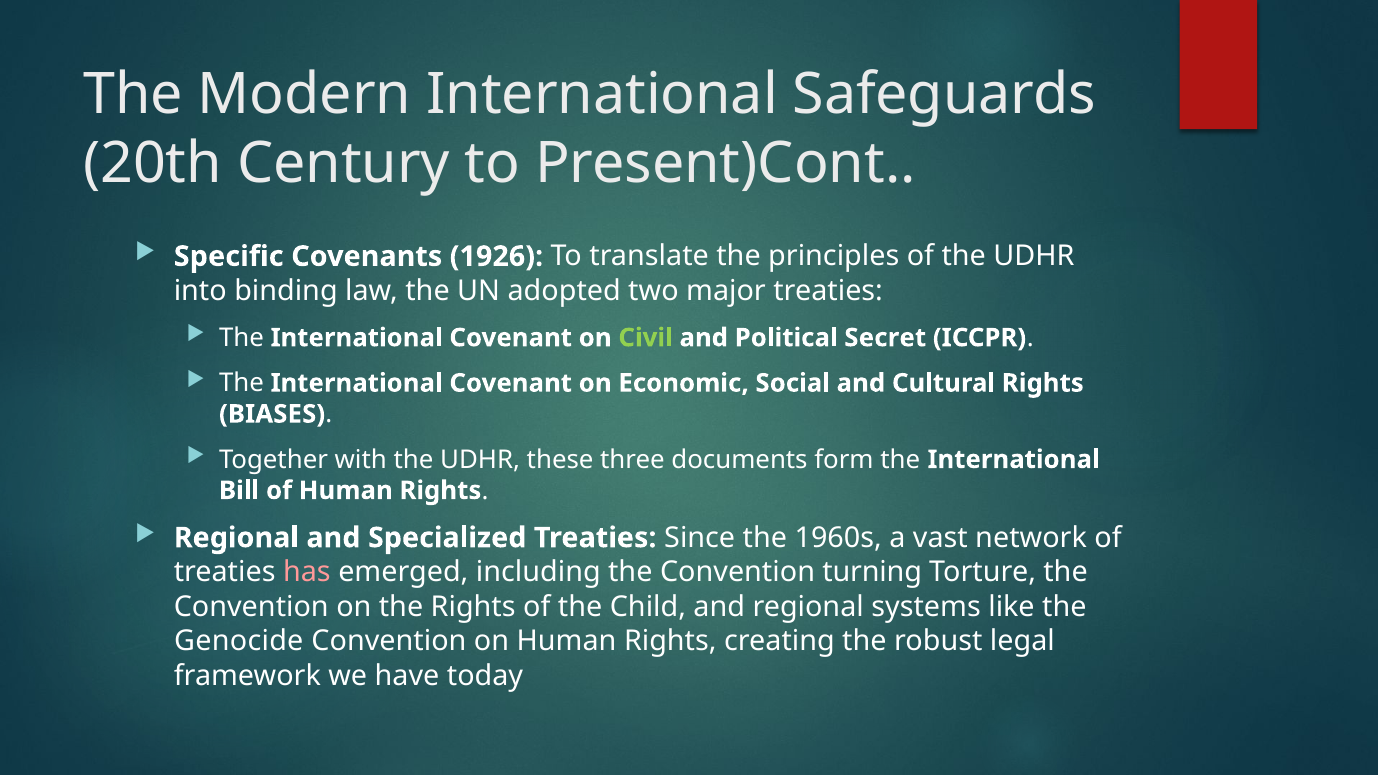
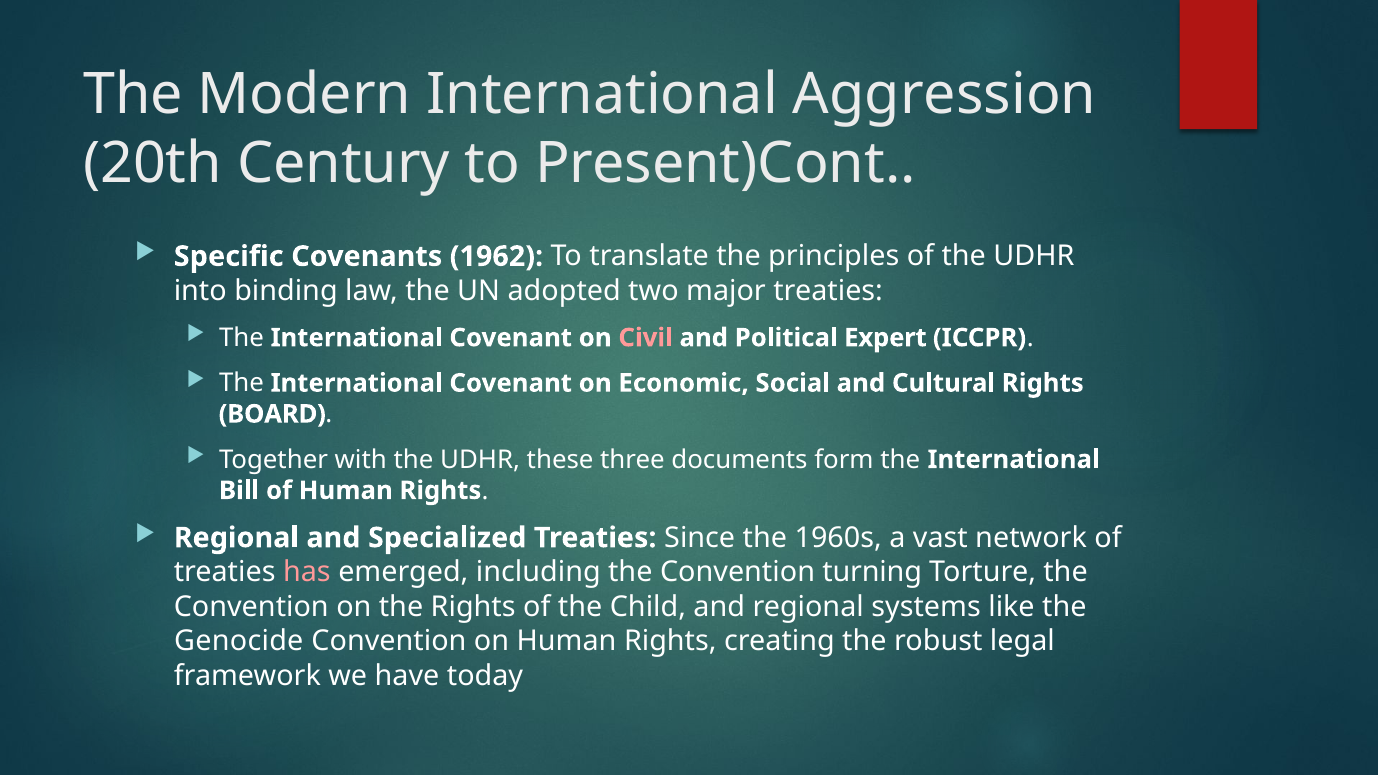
Safeguards: Safeguards -> Aggression (945, 95)
1926: 1926 -> 1962 (496, 256)
Civil colour: light green -> pink (646, 338)
Secret: Secret -> Expert (885, 338)
BIASES: BIASES -> BOARD (272, 414)
